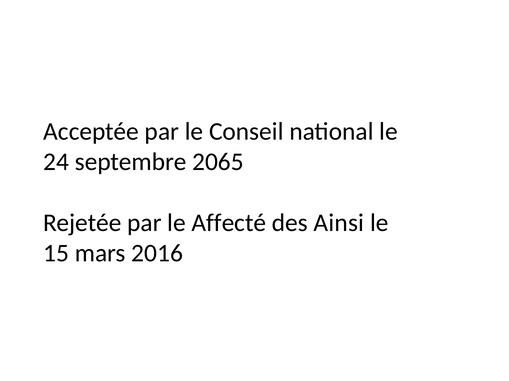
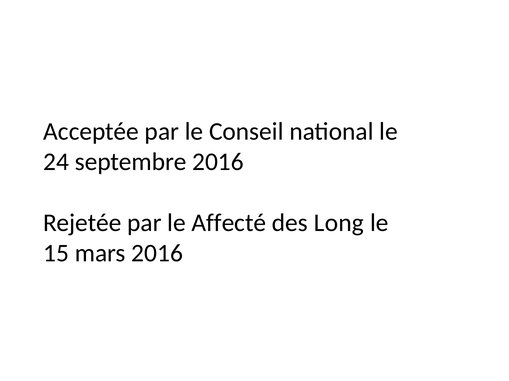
septembre 2065: 2065 -> 2016 (218, 162)
Ainsi: Ainsi -> Long (339, 223)
